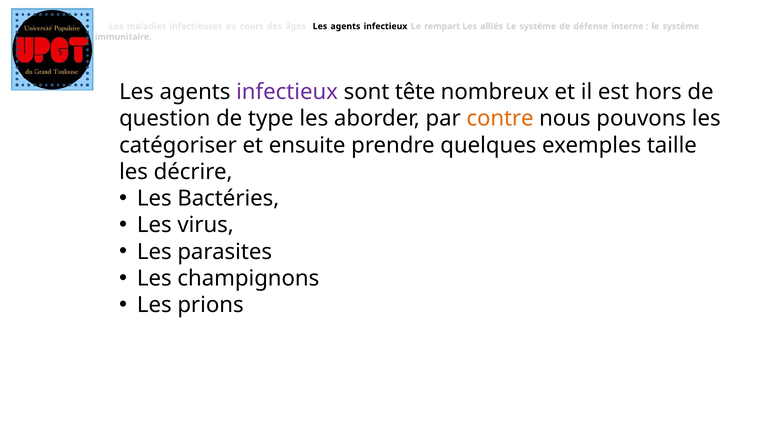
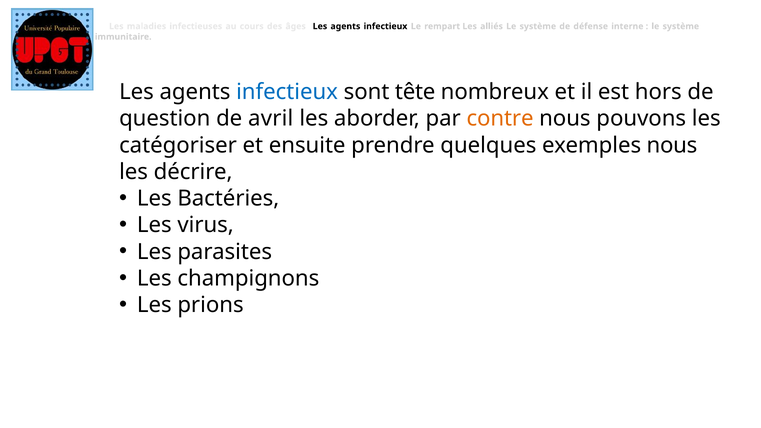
infectieux colour: purple -> blue (287, 92)
type: type -> avril (271, 119)
exemples taille: taille -> nous (672, 145)
